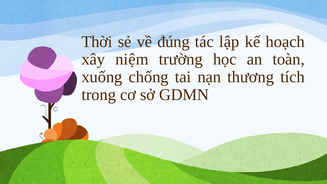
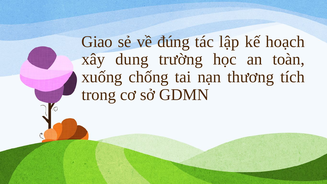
Thời: Thời -> Giao (97, 42)
niệm: niệm -> dung (132, 59)
